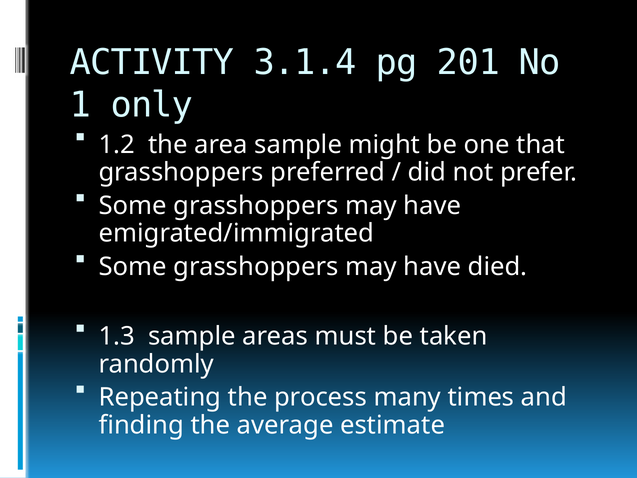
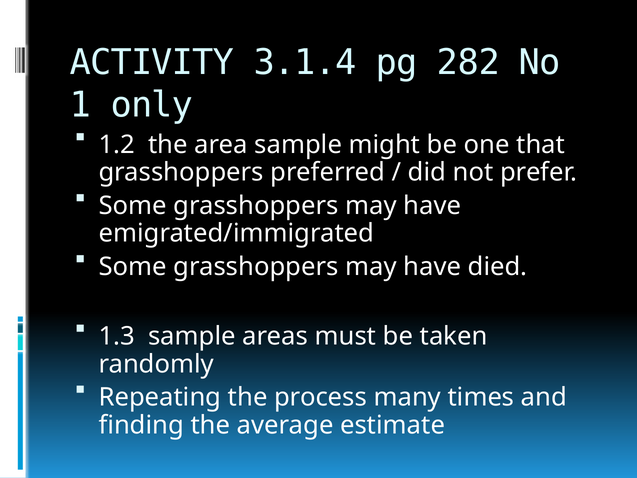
201: 201 -> 282 (468, 63)
